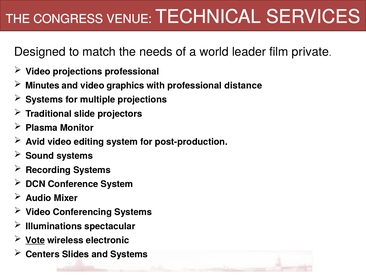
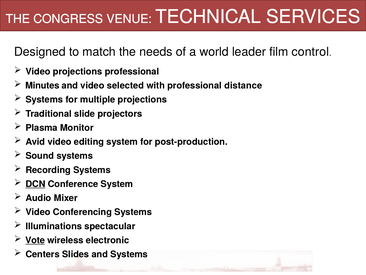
private: private -> control (310, 52)
graphics: graphics -> selected (125, 85)
DCN underline: none -> present (35, 184)
